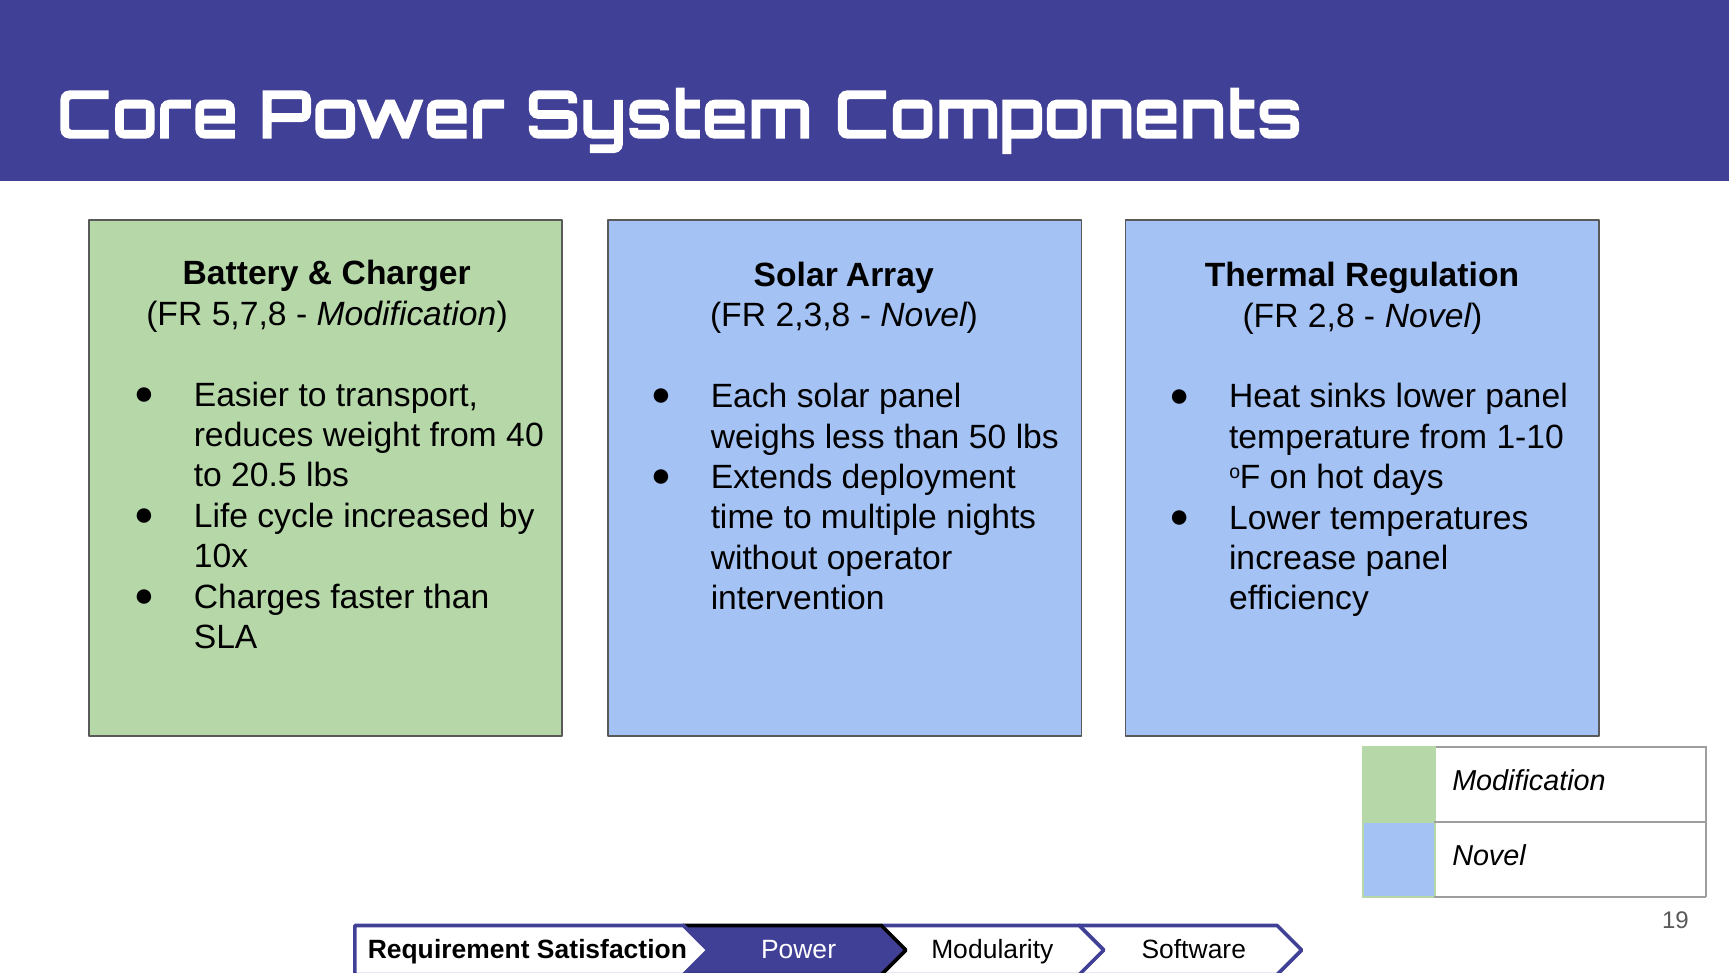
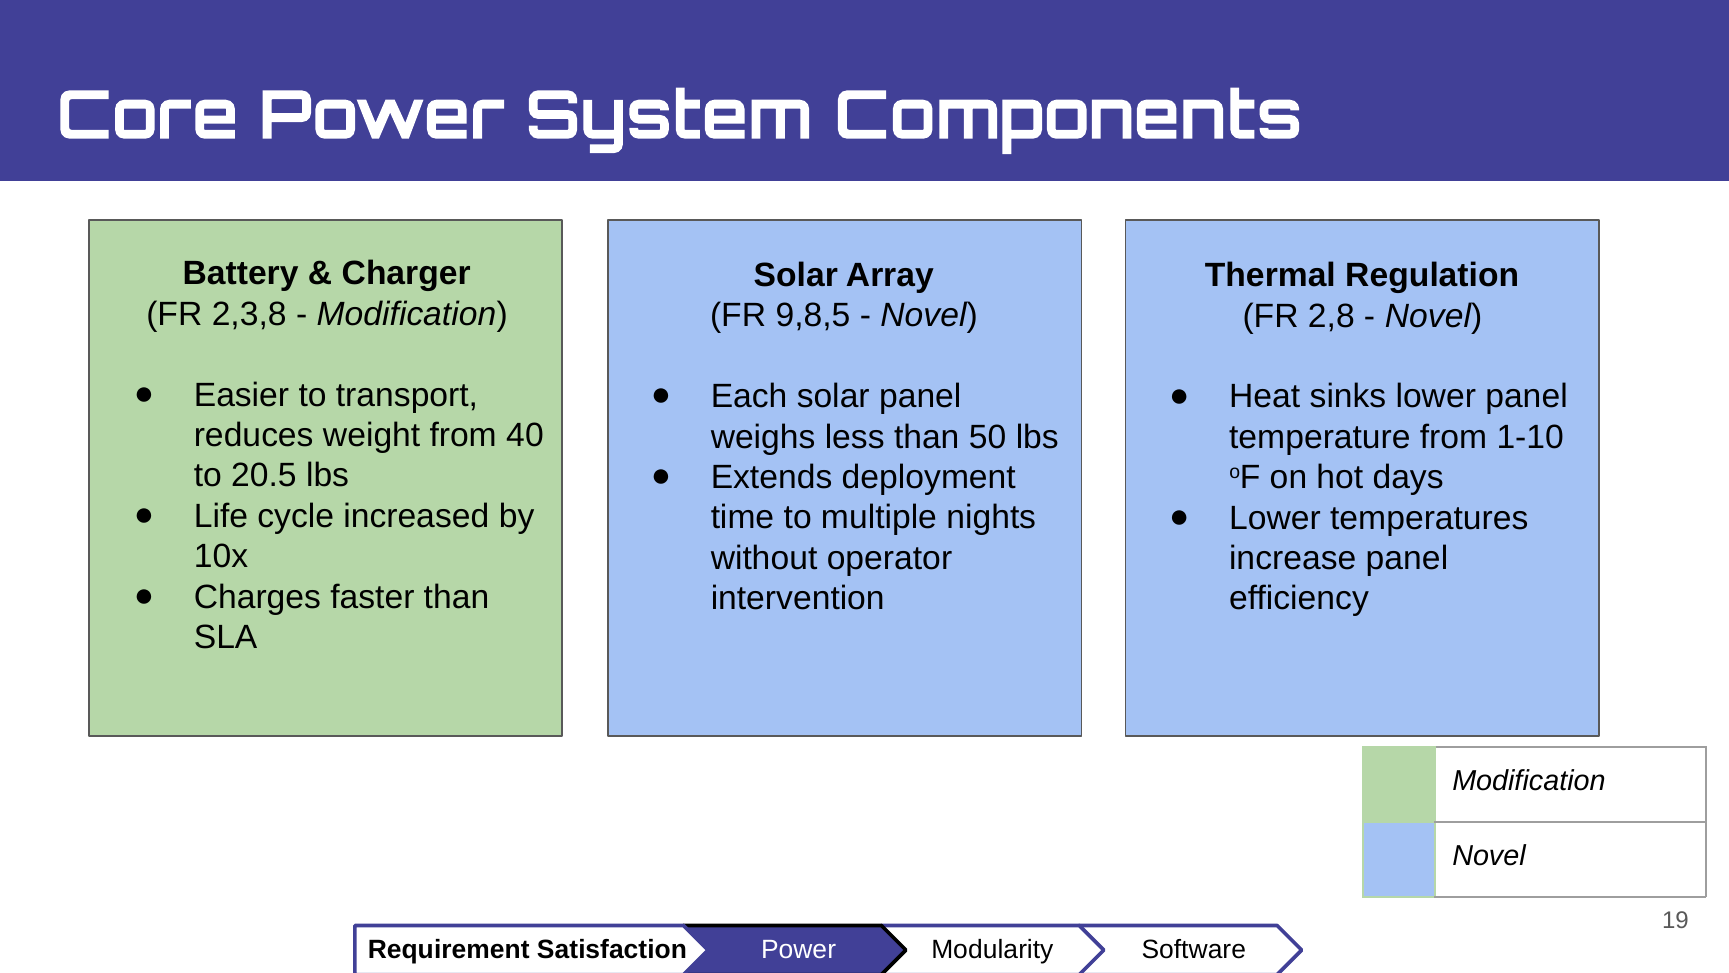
5,7,8: 5,7,8 -> 2,3,8 (249, 314)
2,3,8: 2,3,8 -> 9,8,5 (813, 316)
